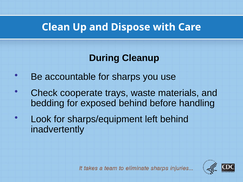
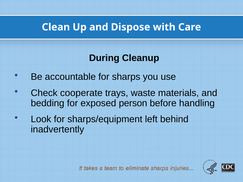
exposed behind: behind -> person (133, 103)
